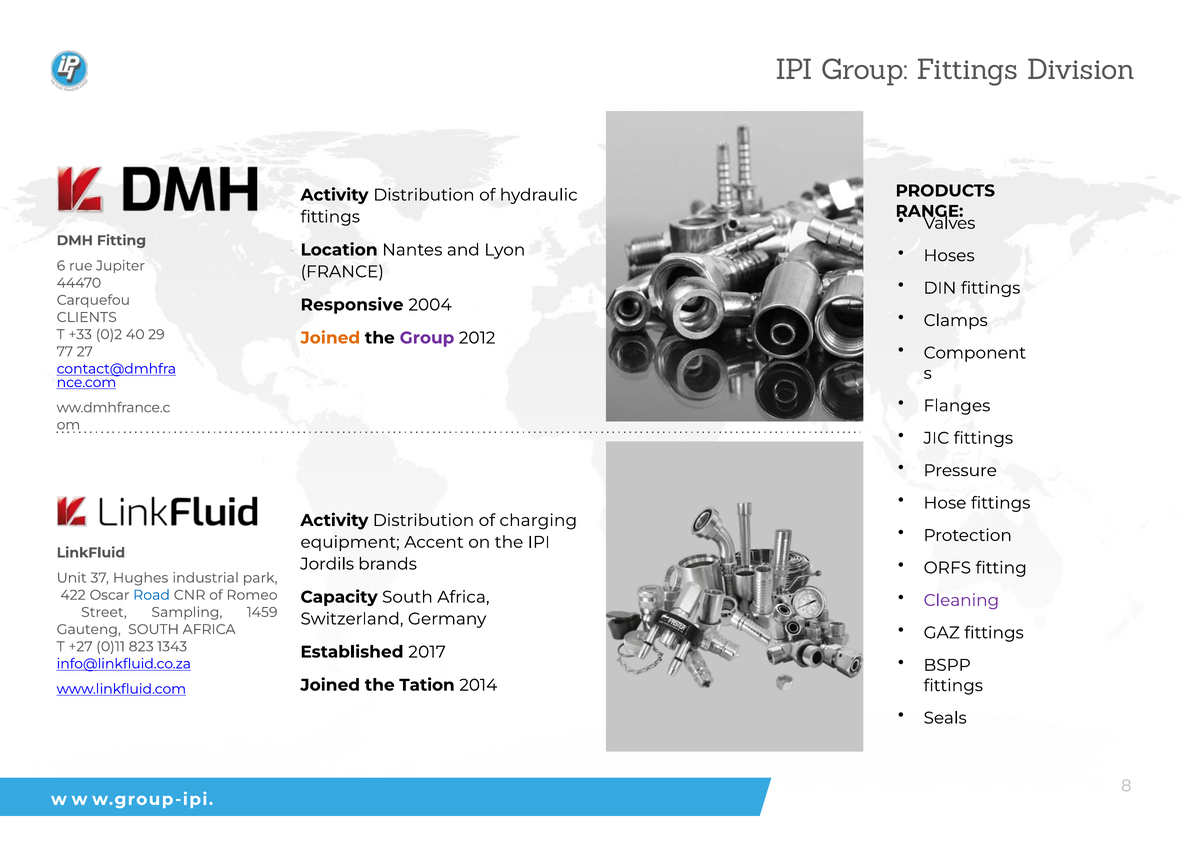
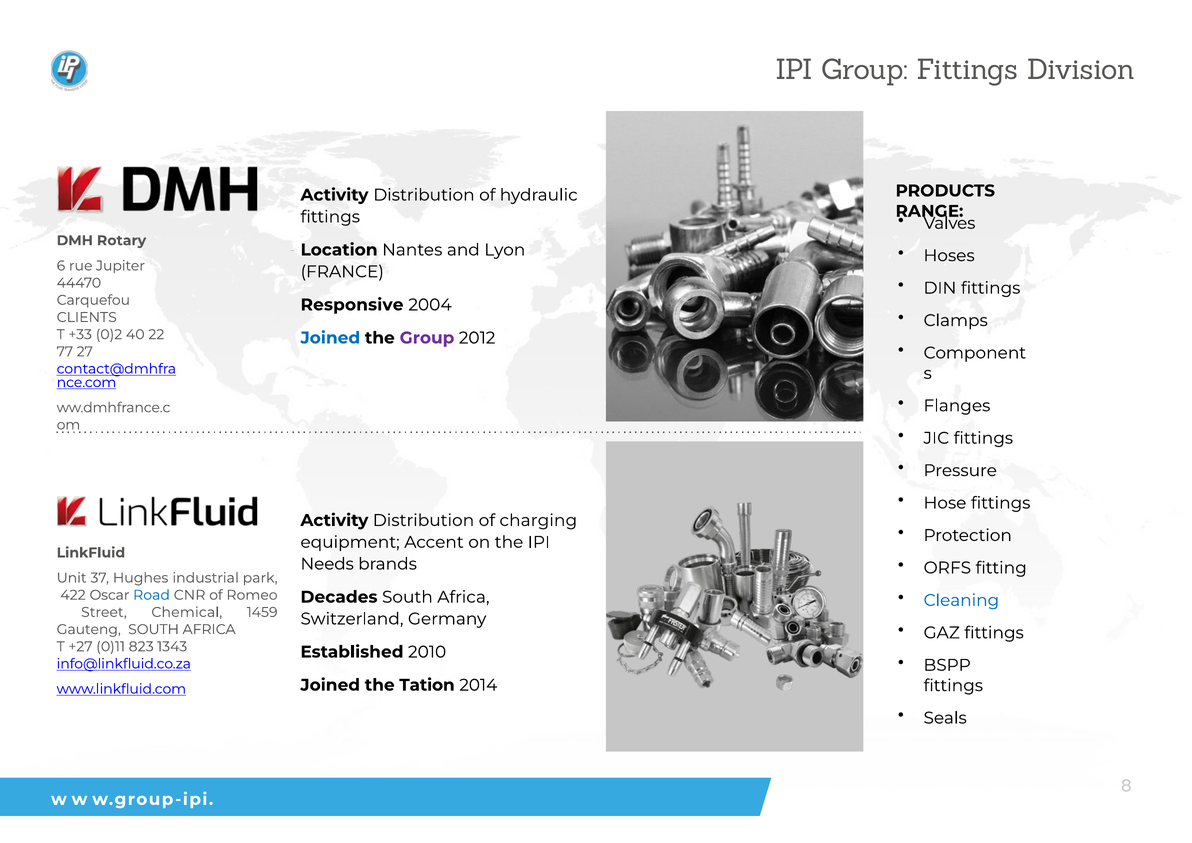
DMH Fitting: Fitting -> Rotary (121, 241)
29: 29 -> 22 (156, 334)
Joined colour: orange -> blue (330, 338)
Jordils: Jordils -> Needs (327, 564)
Cleaning colour: purple -> blue (961, 600)
Capacity: Capacity -> Decades (339, 597)
Sampling: Sampling -> Chemical (187, 612)
2017: 2017 -> 2010 (427, 652)
